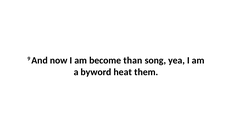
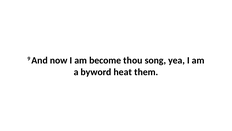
than: than -> thou (133, 60)
